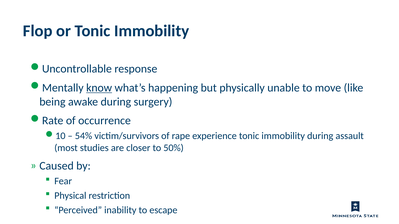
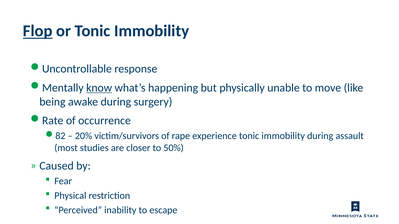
Flop underline: none -> present (38, 31)
10: 10 -> 82 (60, 136)
54%: 54% -> 20% (84, 136)
